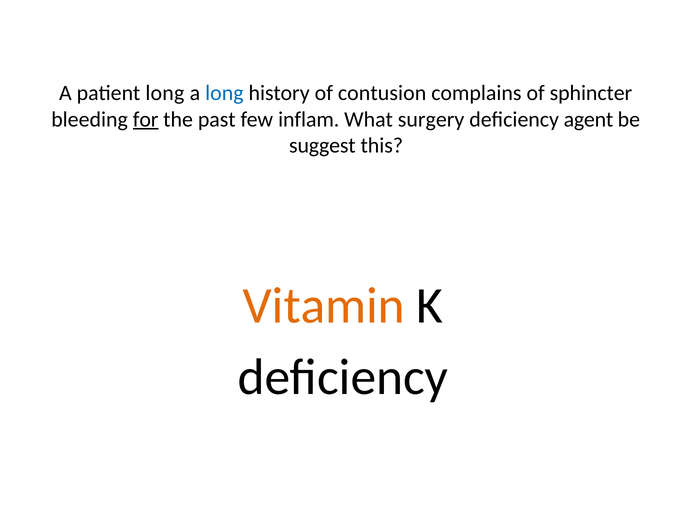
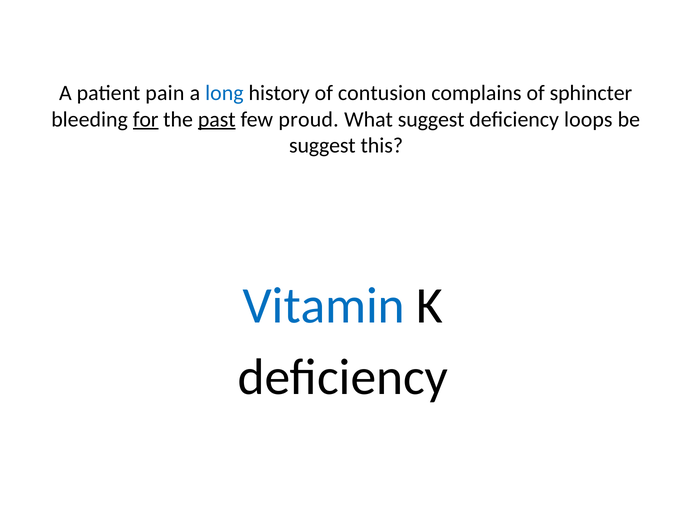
patient long: long -> pain (165, 93)
past underline: none -> present (217, 119)
inflam: inflam -> proud (309, 119)
What surgery: surgery -> suggest (431, 119)
agent: agent -> loops (588, 119)
Vitamin colour: orange -> blue (324, 306)
